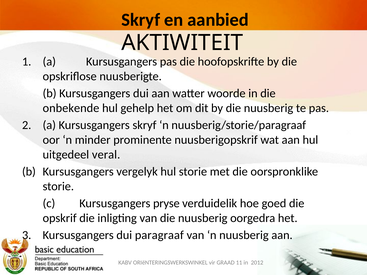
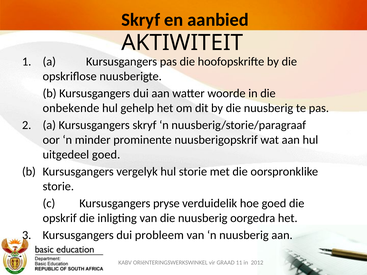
uitgedeel veral: veral -> goed (106, 155)
paragraaf: paragraaf -> probleem (159, 235)
